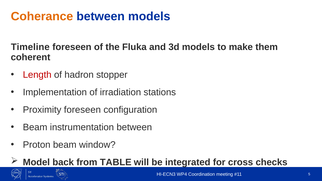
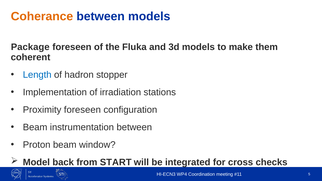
Timeline: Timeline -> Package (30, 47)
Length colour: red -> blue (37, 75)
TABLE: TABLE -> START (116, 162)
